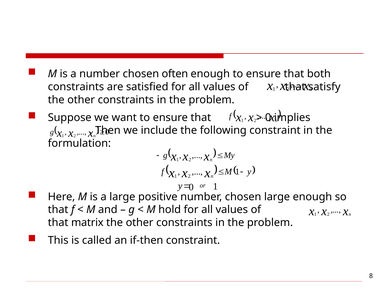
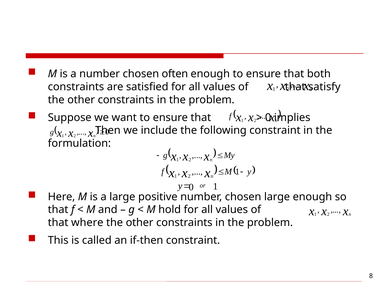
matrix: matrix -> where (87, 223)
